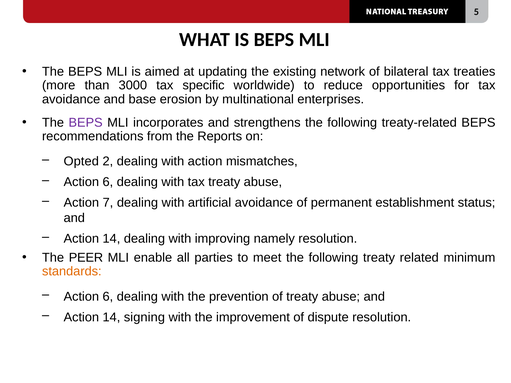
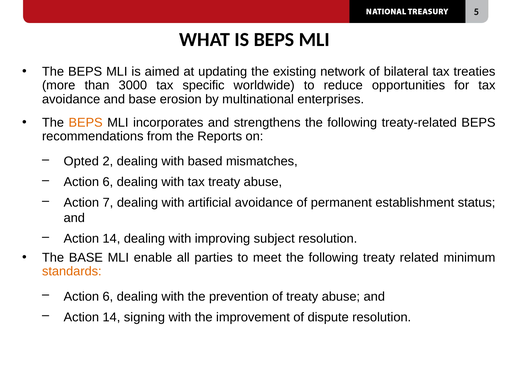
BEPS colour: purple -> orange (86, 123)
with action: action -> based (205, 162)
namely: namely -> subject (274, 239)
The PEER: PEER -> BASE (86, 258)
